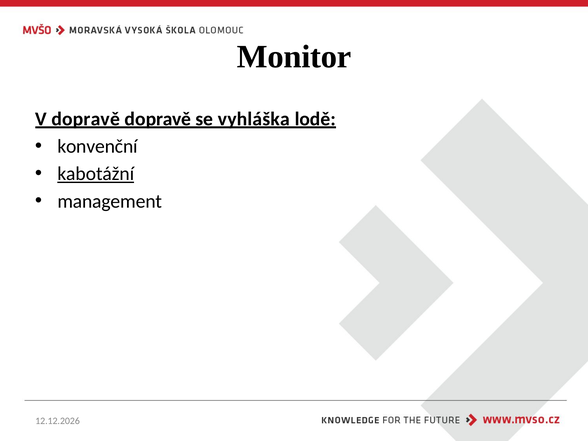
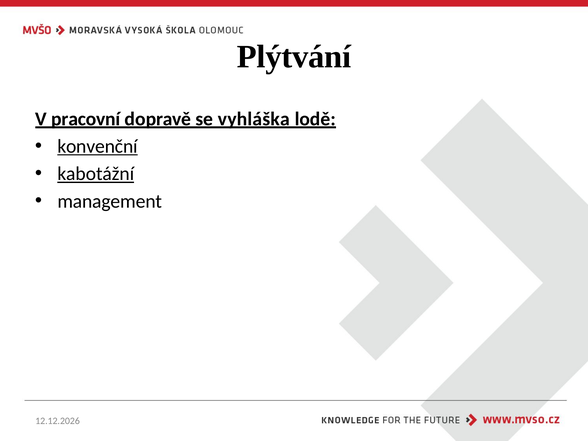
Monitor: Monitor -> Plýtvání (294, 57)
V dopravě: dopravě -> pracovní (86, 119)
konvenční underline: none -> present (98, 146)
